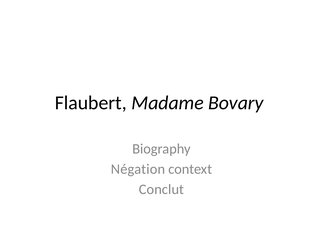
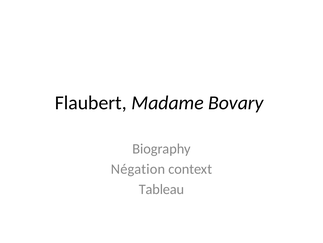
Conclut: Conclut -> Tableau (162, 189)
